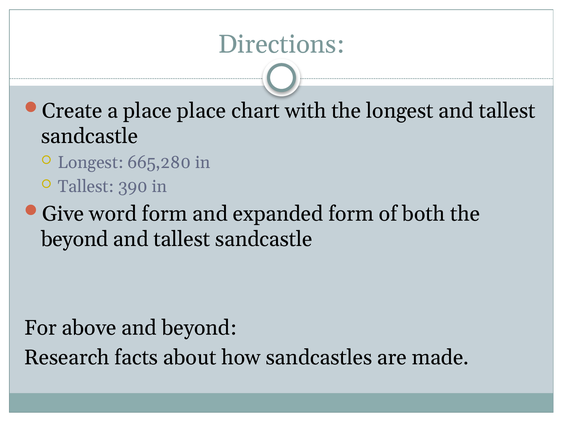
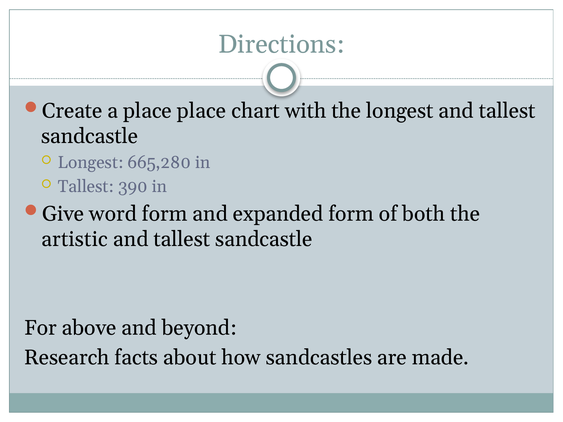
beyond: beyond -> artistic (75, 239)
